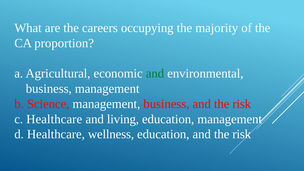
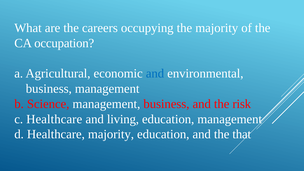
proportion: proportion -> occupation (64, 43)
and colour: green -> blue (155, 73)
Healthcare wellness: wellness -> majority (111, 134)
education and the risk: risk -> that (242, 134)
